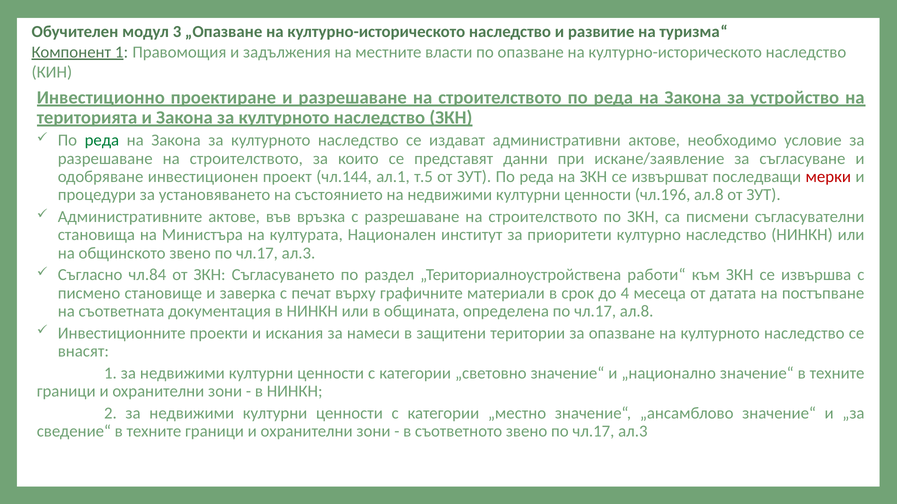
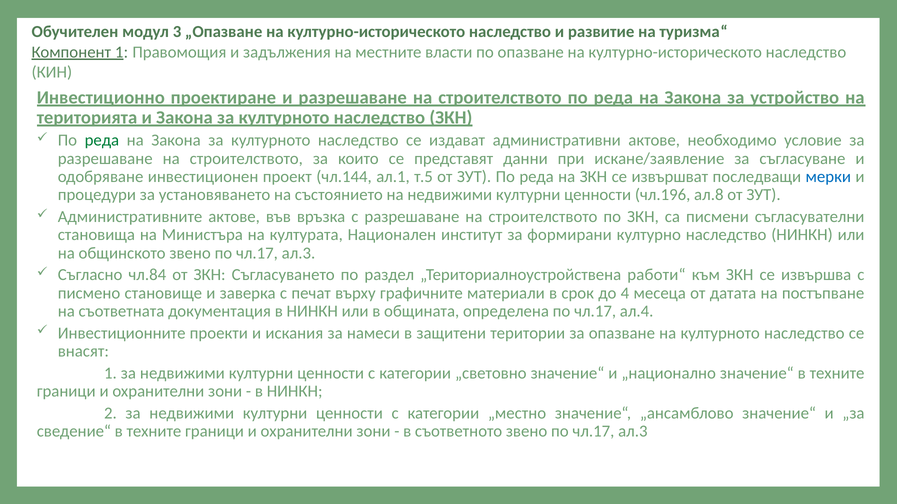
мерки colour: red -> blue (828, 177)
приоритети: приоритети -> формирани (570, 235)
чл.17 ал.8: ал.8 -> ал.4 (637, 312)
